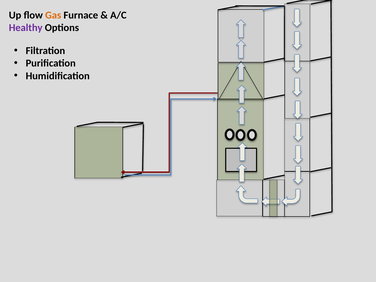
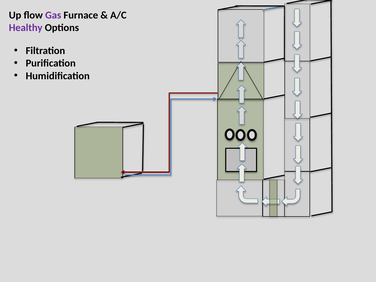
Gas colour: orange -> purple (53, 15)
